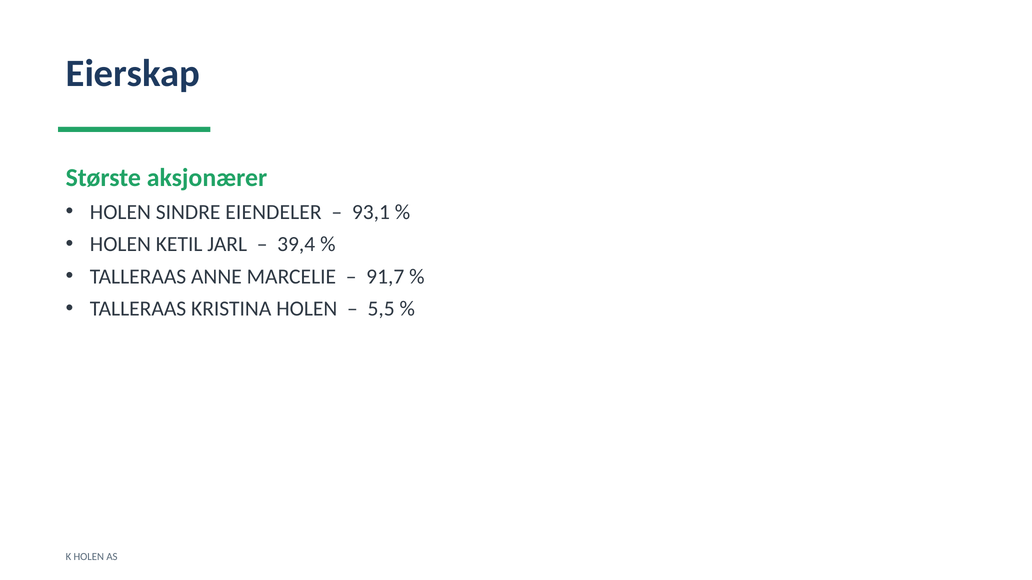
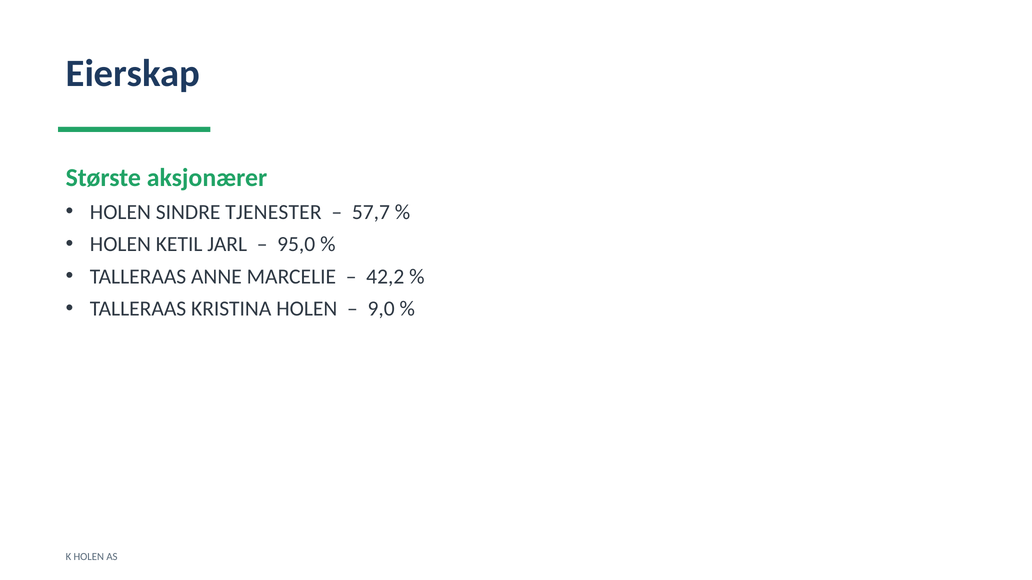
EIENDELER: EIENDELER -> TJENESTER (273, 212)
93,1: 93,1 -> 57,7 (371, 212)
39,4: 39,4 -> 95,0 (296, 244)
91,7: 91,7 -> 42,2 (385, 277)
5,5: 5,5 -> 9,0 (381, 309)
